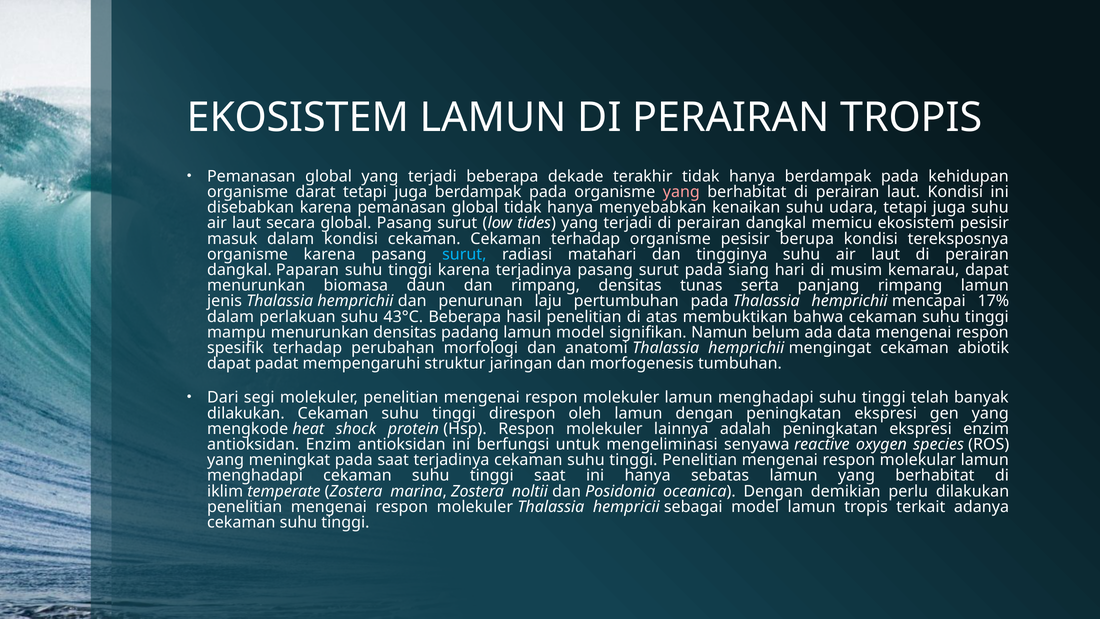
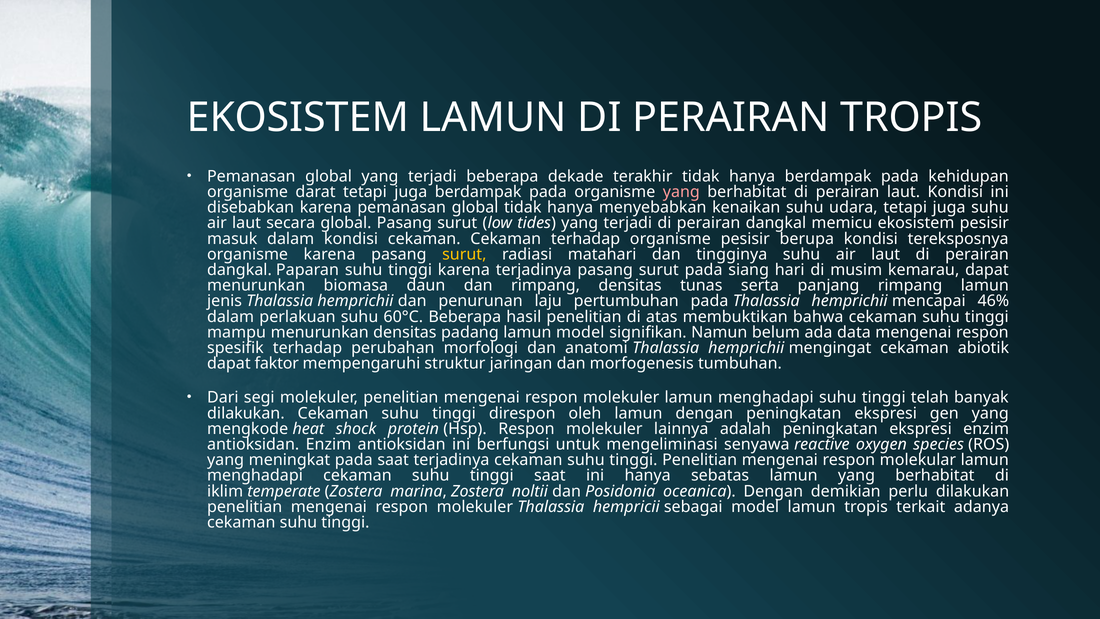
surut colour: light blue -> yellow (464, 254)
17%: 17% -> 46% (993, 301)
43°C: 43°C -> 60°C (403, 317)
padat: padat -> faktor (277, 363)
